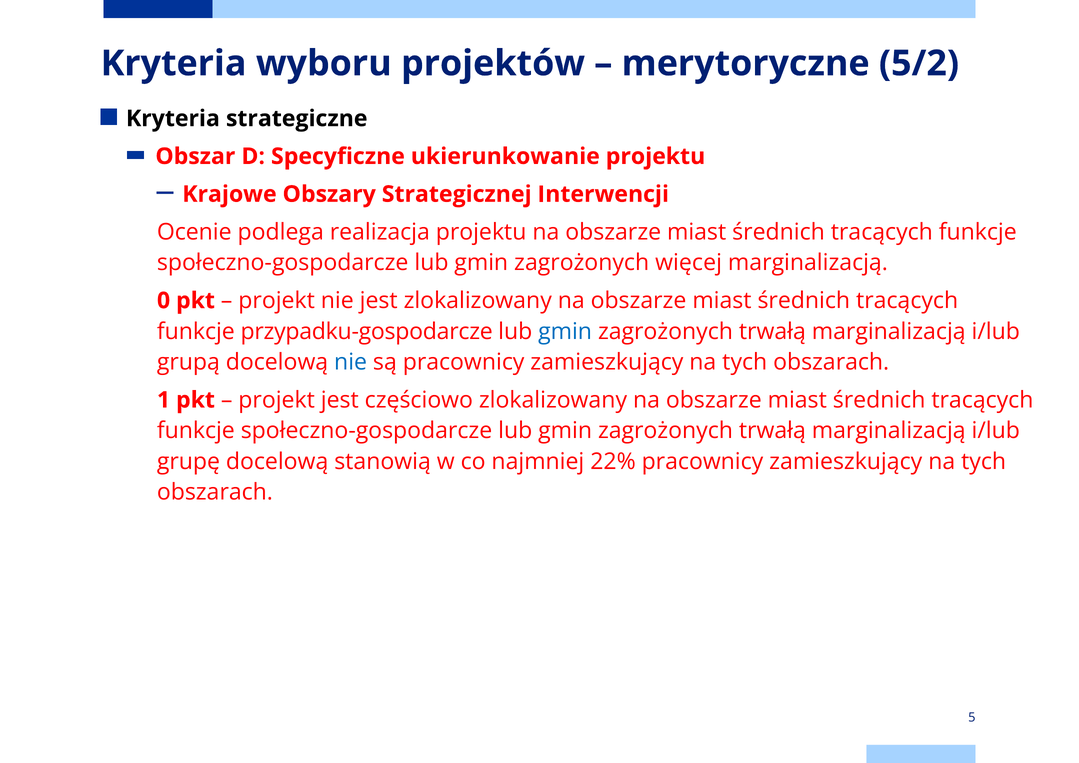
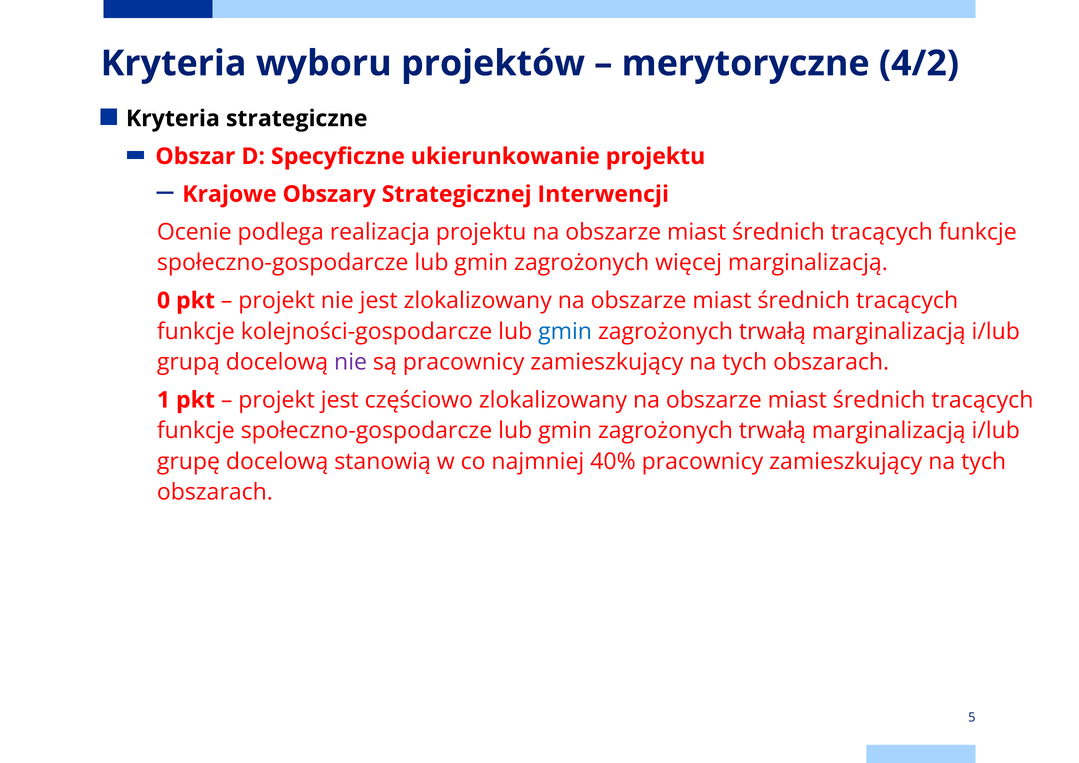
5/2: 5/2 -> 4/2 (919, 63)
przypadku-gospodarcze: przypadku-gospodarcze -> kolejności-gospodarcze (367, 331)
nie colour: blue -> purple (351, 362)
22%: 22% -> 40% (613, 461)
